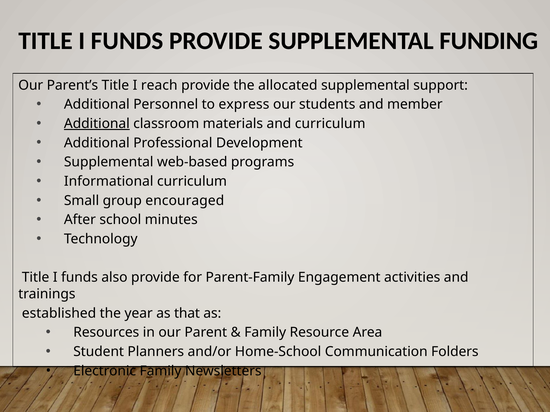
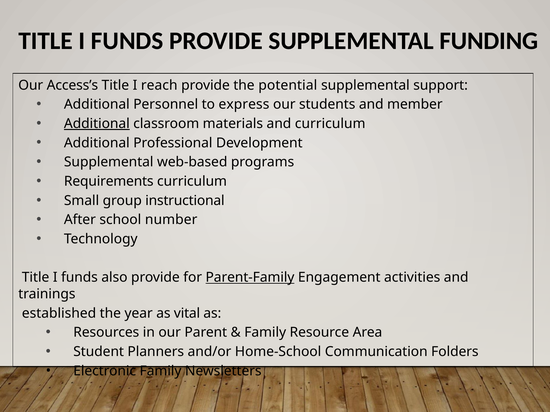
Parent’s: Parent’s -> Access’s (72, 85)
allocated: allocated -> potential (288, 85)
Informational: Informational -> Requirements (109, 182)
encouraged: encouraged -> instructional (185, 201)
minutes: minutes -> number (171, 220)
Parent-Family underline: none -> present (250, 278)
that: that -> vital (187, 314)
